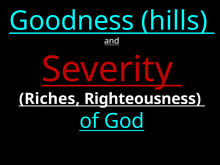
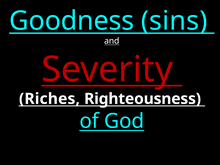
hills: hills -> sins (174, 21)
